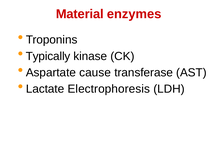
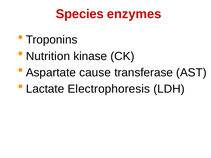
Material: Material -> Species (80, 14)
Typically: Typically -> Nutrition (48, 56)
